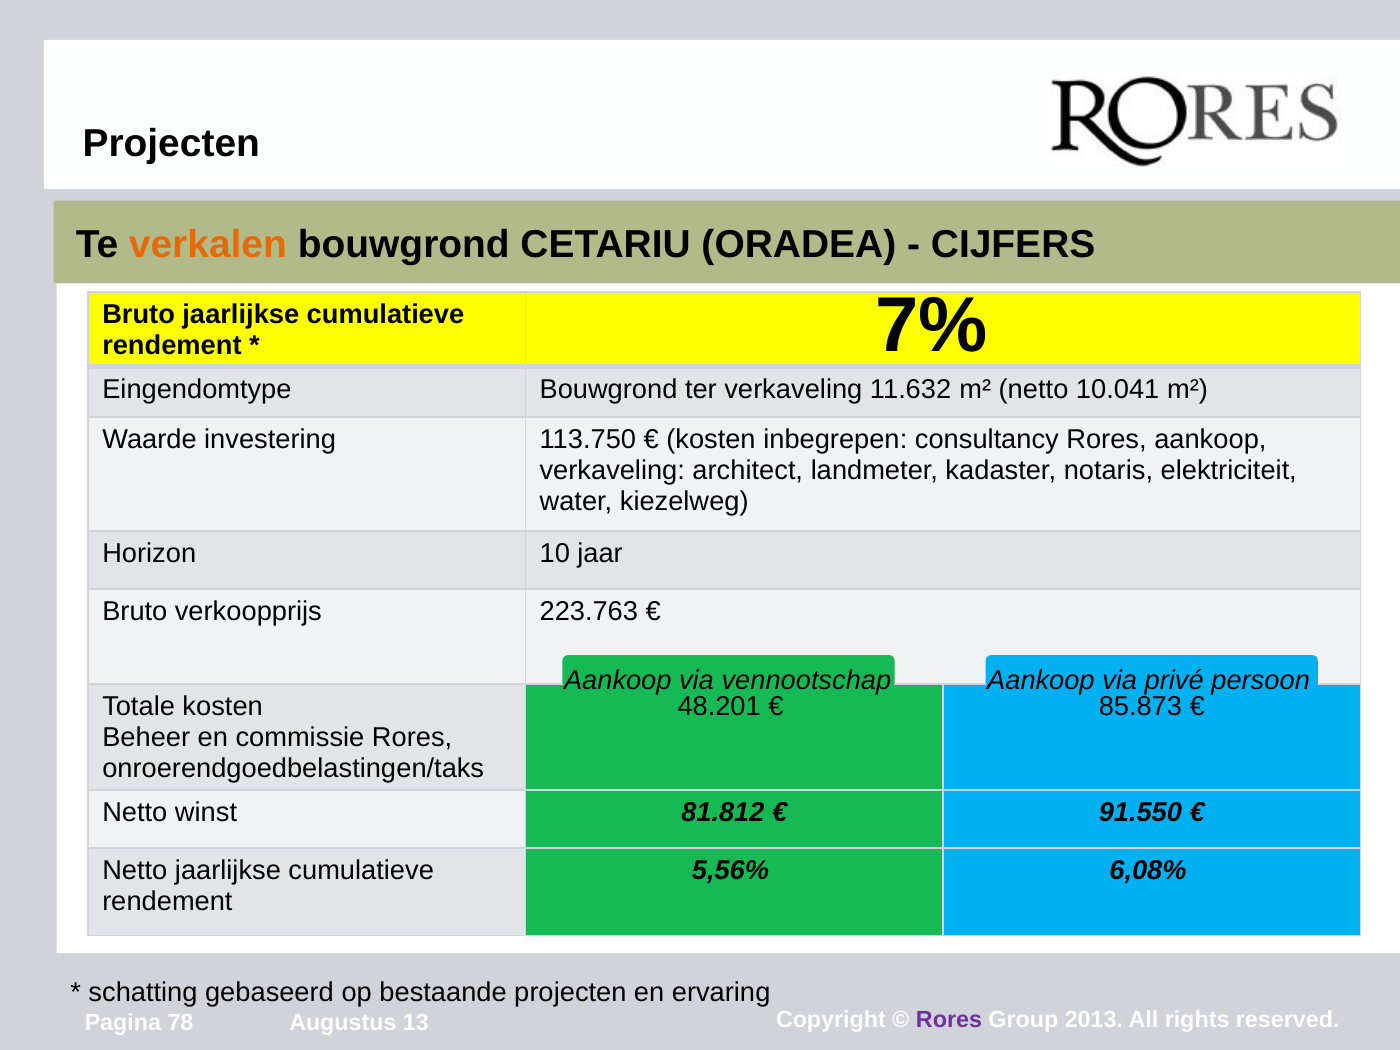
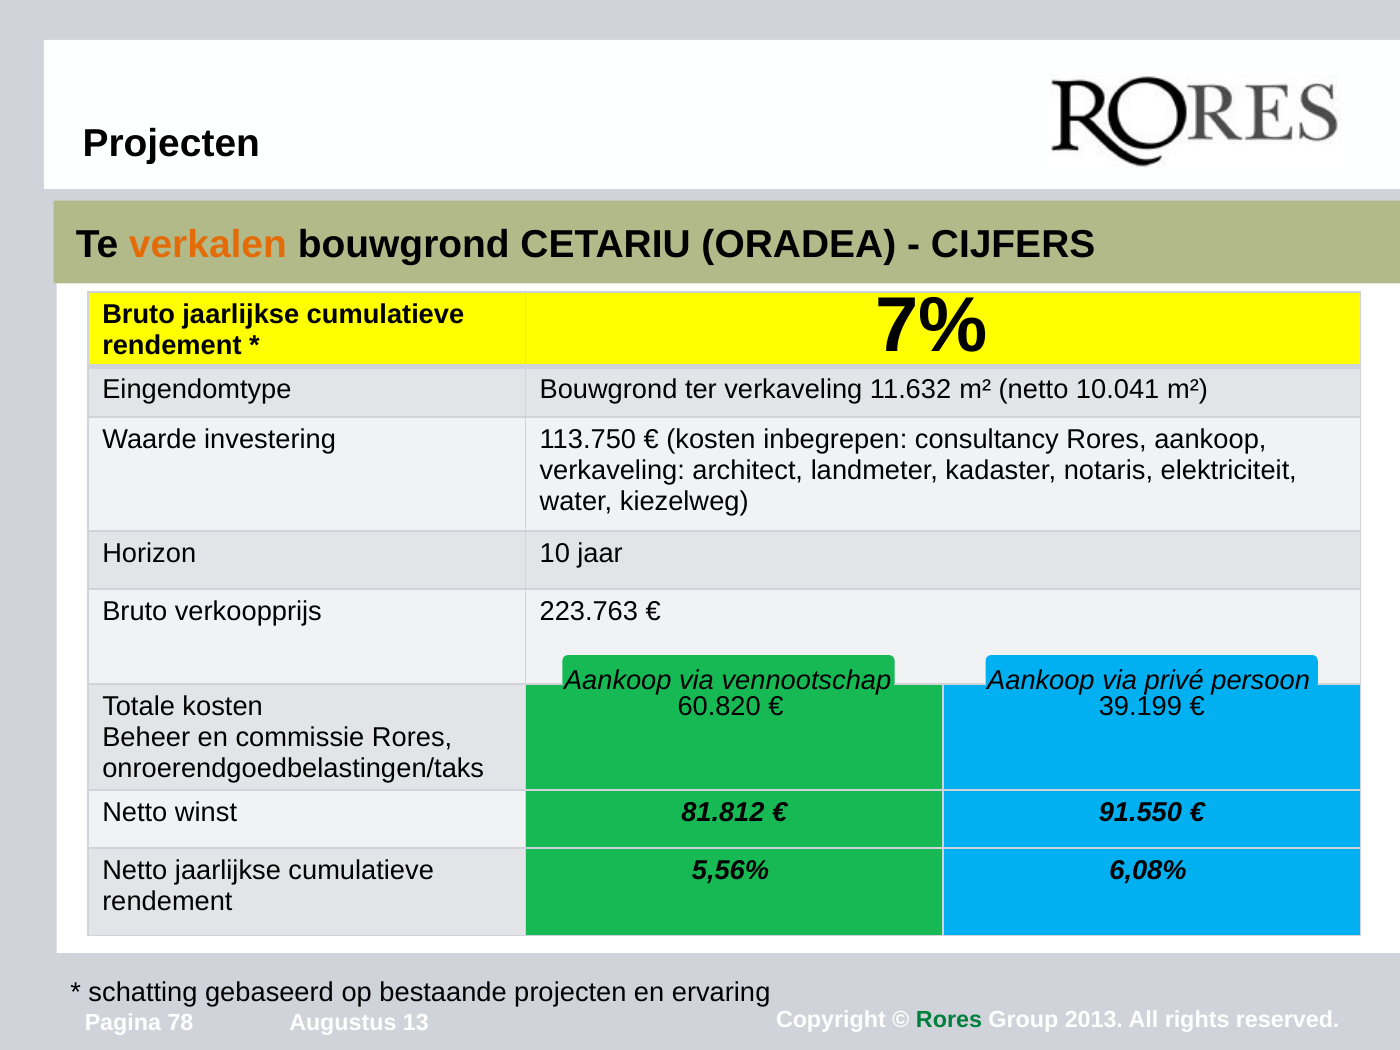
48.201: 48.201 -> 60.820 (719, 707)
85.873: 85.873 -> 39.199 (1140, 707)
Rores colour: purple -> green (949, 1020)
